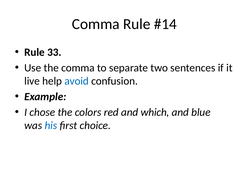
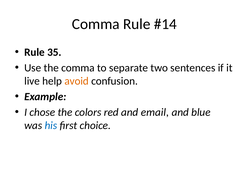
33: 33 -> 35 (54, 52)
avoid colour: blue -> orange (77, 81)
which: which -> email (155, 112)
